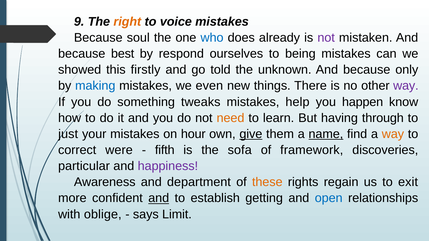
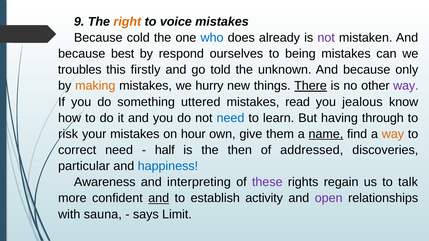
soul: soul -> cold (138, 38)
showed: showed -> troubles (80, 70)
making colour: blue -> orange (95, 86)
even: even -> hurry (209, 86)
There underline: none -> present (311, 86)
tweaks: tweaks -> uttered (201, 102)
help: help -> read (298, 102)
happen: happen -> jealous (362, 102)
need colour: orange -> blue (231, 118)
just: just -> risk (68, 134)
give underline: present -> none (251, 134)
correct were: were -> need (119, 150)
fifth: fifth -> half (165, 150)
sofa: sofa -> then (240, 150)
framework: framework -> addressed (312, 150)
happiness colour: purple -> blue (168, 166)
department: department -> interpreting (199, 182)
these colour: orange -> purple (267, 182)
exit: exit -> talk (408, 182)
getting: getting -> activity (264, 198)
open colour: blue -> purple (329, 198)
oblige: oblige -> sauna (103, 215)
